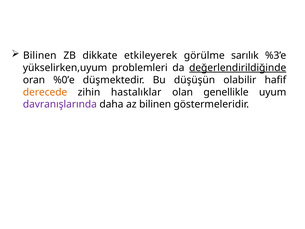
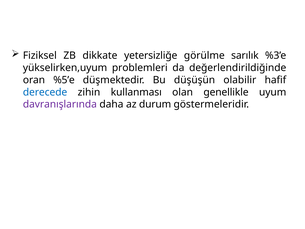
Bilinen: Bilinen -> Fiziksel (40, 55)
etkileyerek: etkileyerek -> yetersizliğe (151, 55)
değerlendirildiğinde underline: present -> none (238, 68)
%0’e: %0’e -> %5’e (64, 80)
derecede colour: orange -> blue (45, 92)
hastalıklar: hastalıklar -> kullanması (136, 92)
az bilinen: bilinen -> durum (155, 104)
